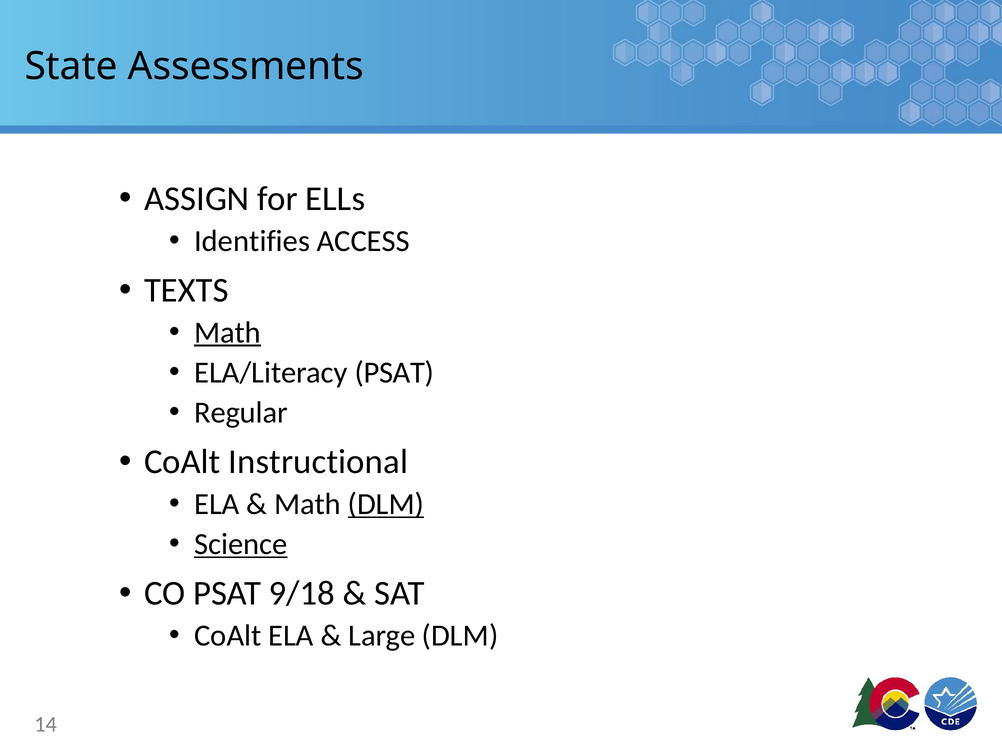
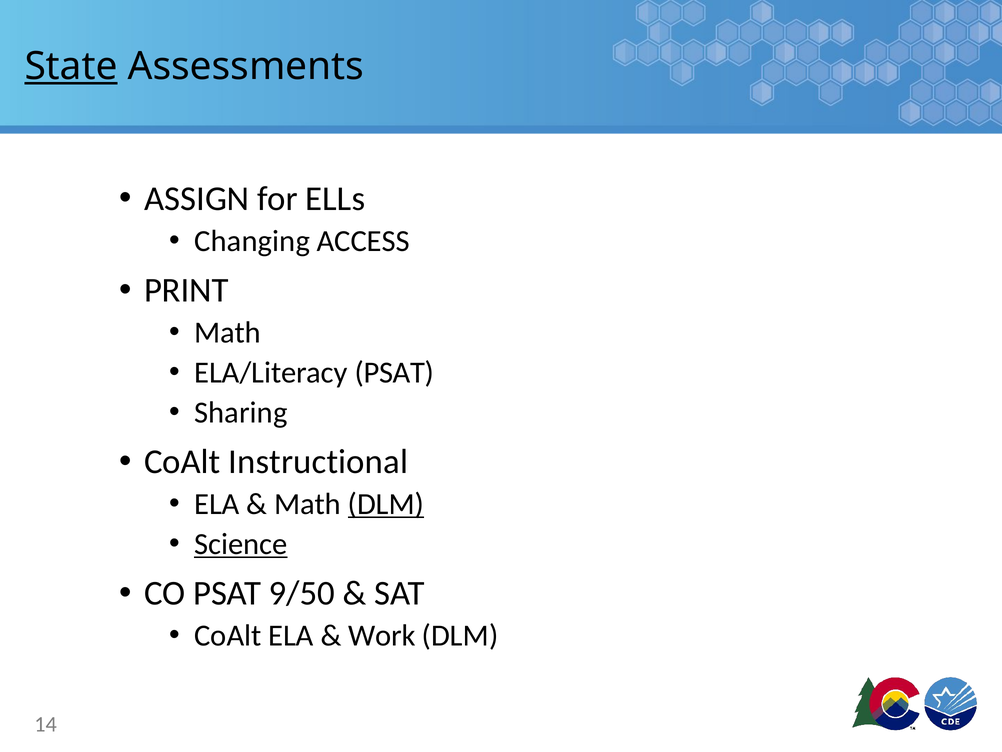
State underline: none -> present (71, 67)
Identifies: Identifies -> Changing (252, 241)
TEXTS: TEXTS -> PRINT (186, 290)
Math underline: present -> none (228, 332)
Regular: Regular -> Sharing (241, 412)
9/18: 9/18 -> 9/50 (302, 593)
Large: Large -> Work (382, 635)
